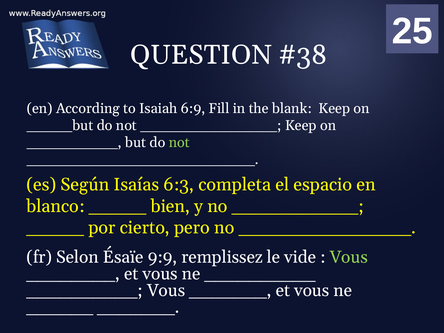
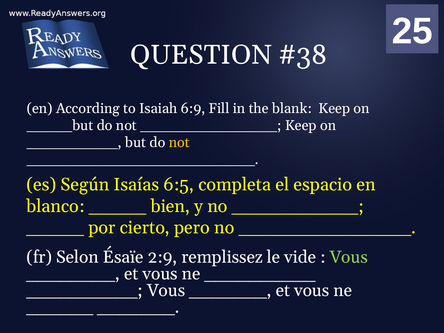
not colour: light green -> yellow (179, 143)
6:3: 6:3 -> 6:5 (179, 185)
9:9: 9:9 -> 2:9 (163, 257)
